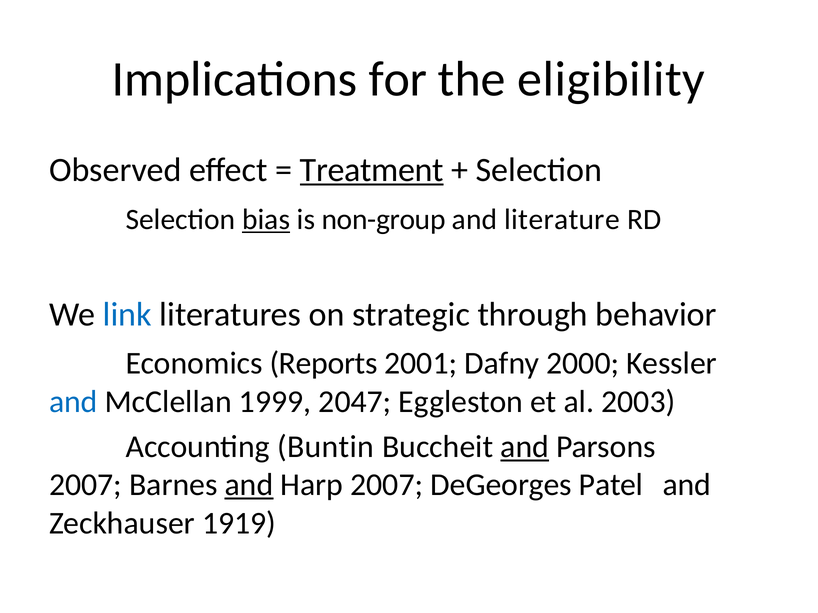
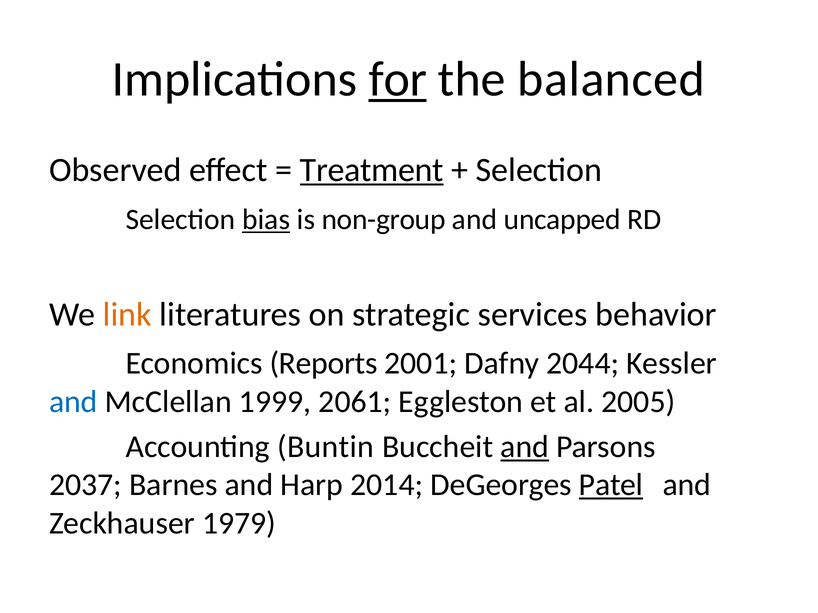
for underline: none -> present (398, 79)
eligibility: eligibility -> balanced (611, 79)
literature: literature -> uncapped (562, 220)
link colour: blue -> orange (127, 315)
through: through -> services (533, 315)
2000: 2000 -> 2044 (583, 364)
2047: 2047 -> 2061 (355, 402)
2003: 2003 -> 2005 (638, 402)
2007: 2007 -> 2037 (86, 485)
and underline: present -> none (249, 485)
Harp 2007: 2007 -> 2014 (387, 485)
Patel underline: none -> present (611, 485)
1919: 1919 -> 1979 (239, 524)
